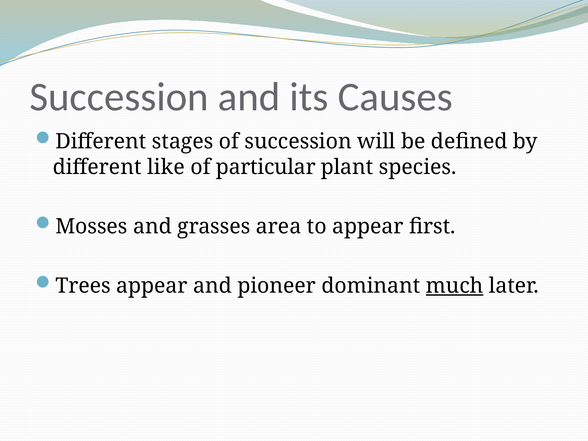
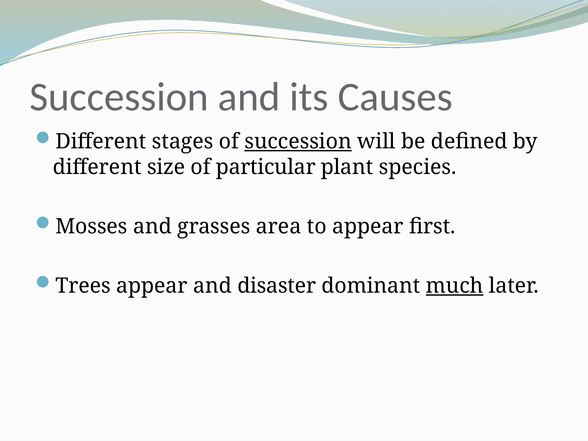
succession underline: none -> present (298, 142)
like: like -> size (166, 167)
pioneer: pioneer -> disaster (277, 286)
